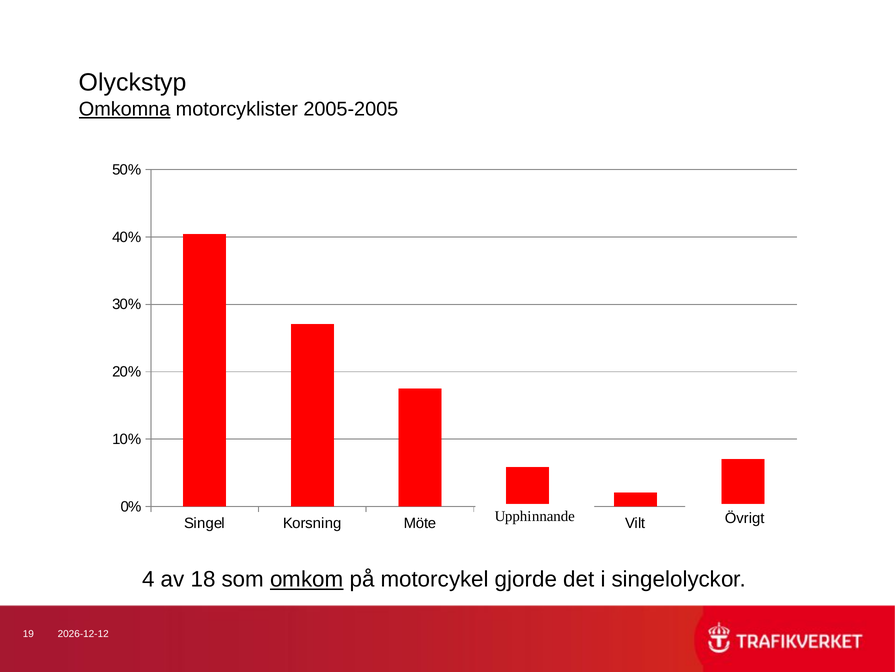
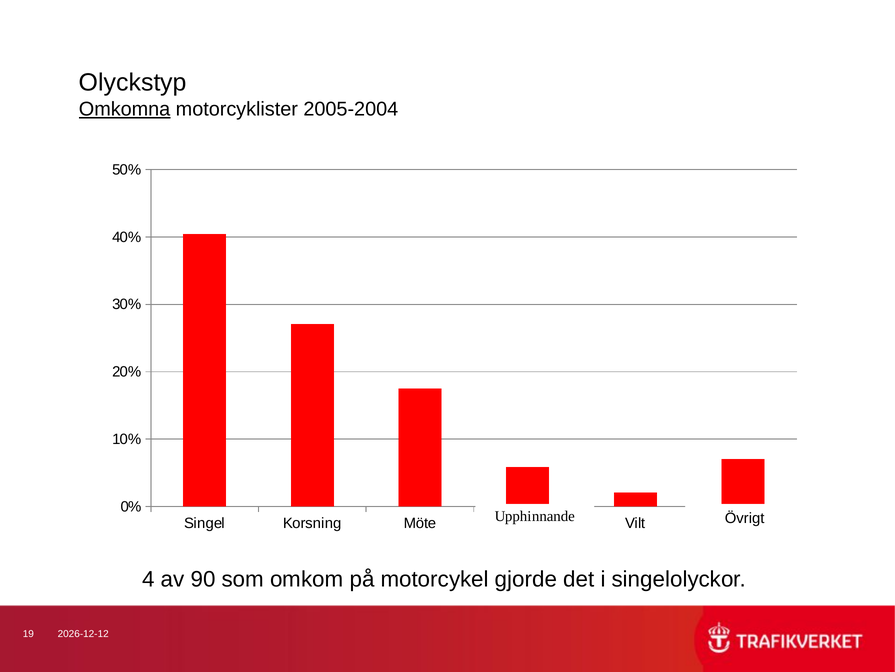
2005-2005: 2005-2005 -> 2005-2004 (351, 109)
18: 18 -> 90 (203, 579)
omkom underline: present -> none (307, 579)
